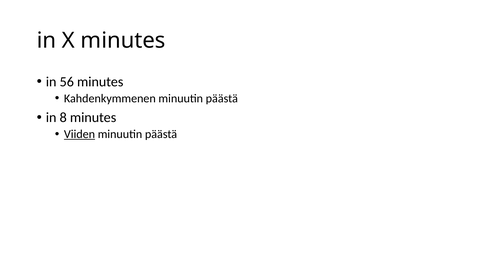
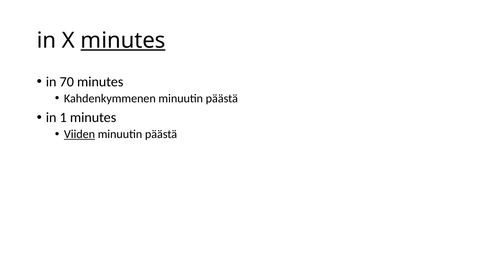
minutes underline: none -> present (123, 41)
56: 56 -> 70 (67, 82)
8: 8 -> 1 (63, 117)
